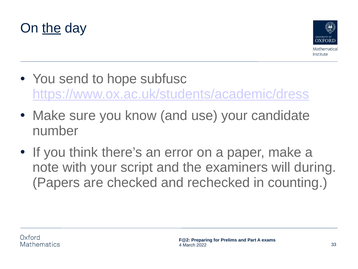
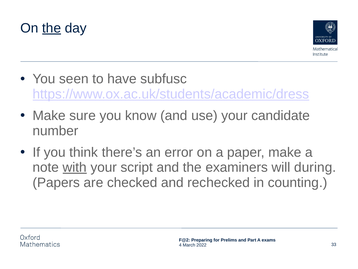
send: send -> seen (74, 79)
hope: hope -> have (122, 79)
with underline: none -> present (75, 167)
